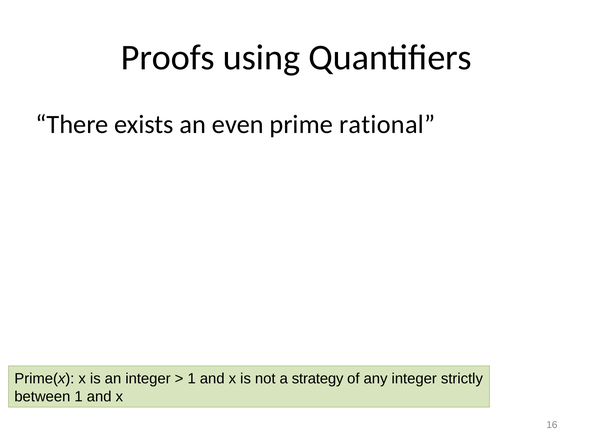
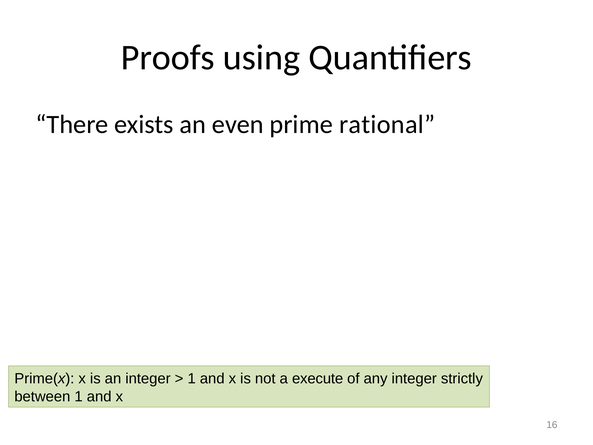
strategy: strategy -> execute (318, 379)
